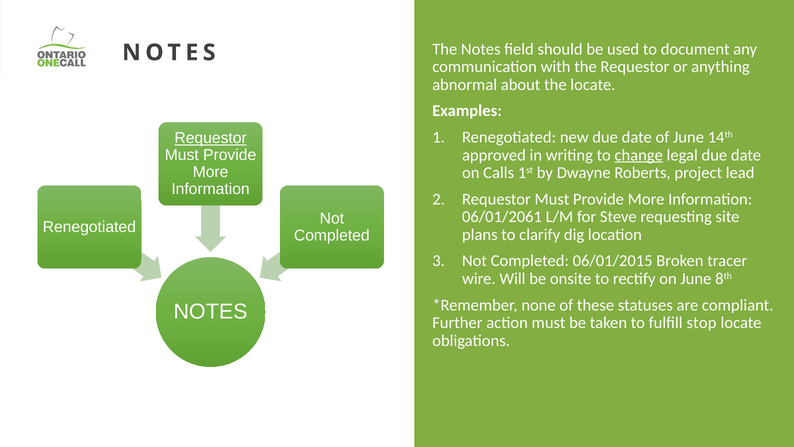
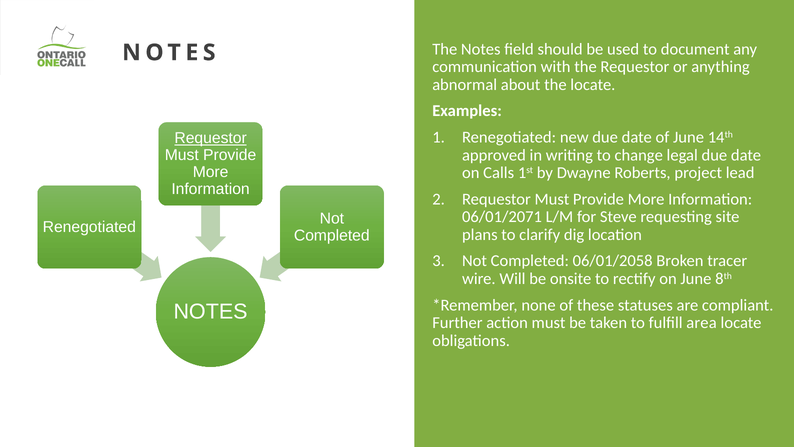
change underline: present -> none (639, 155)
06/01/2061: 06/01/2061 -> 06/01/2071 (502, 217)
06/01/2015: 06/01/2015 -> 06/01/2058 (613, 261)
stop: stop -> area (702, 323)
